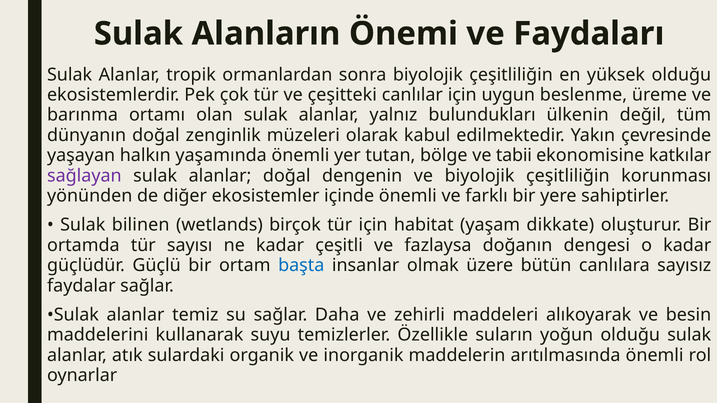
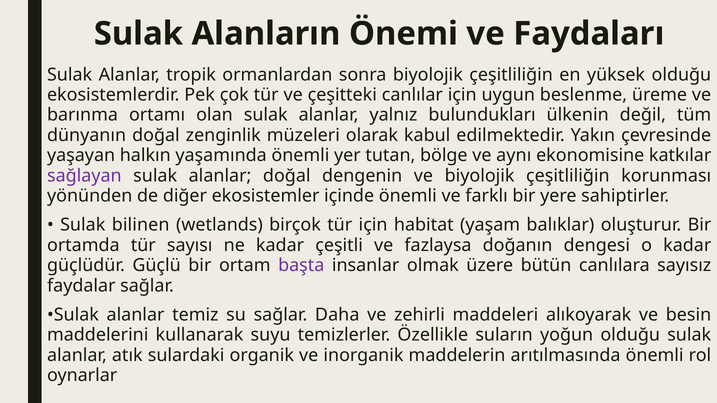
tabii: tabii -> aynı (514, 156)
dikkate: dikkate -> balıklar (560, 225)
başta colour: blue -> purple (301, 266)
